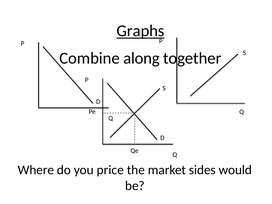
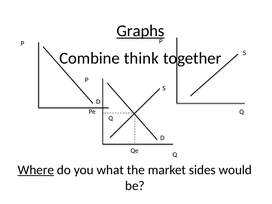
along: along -> think (141, 58)
Where underline: none -> present (36, 170)
price: price -> what (110, 170)
